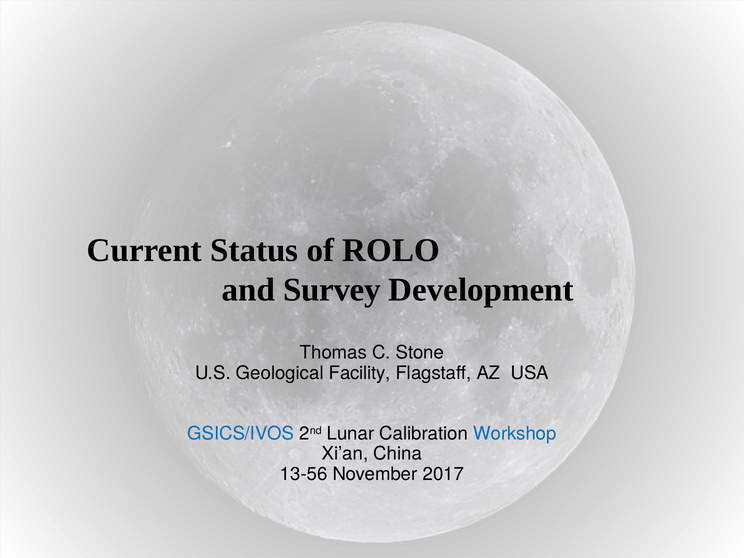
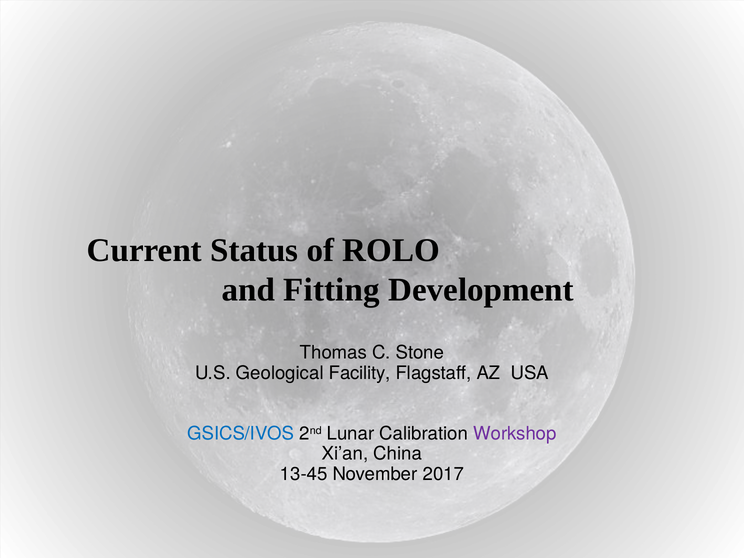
Survey: Survey -> Fitting (332, 290)
Workshop colour: blue -> purple (515, 434)
13-56: 13-56 -> 13-45 (304, 474)
